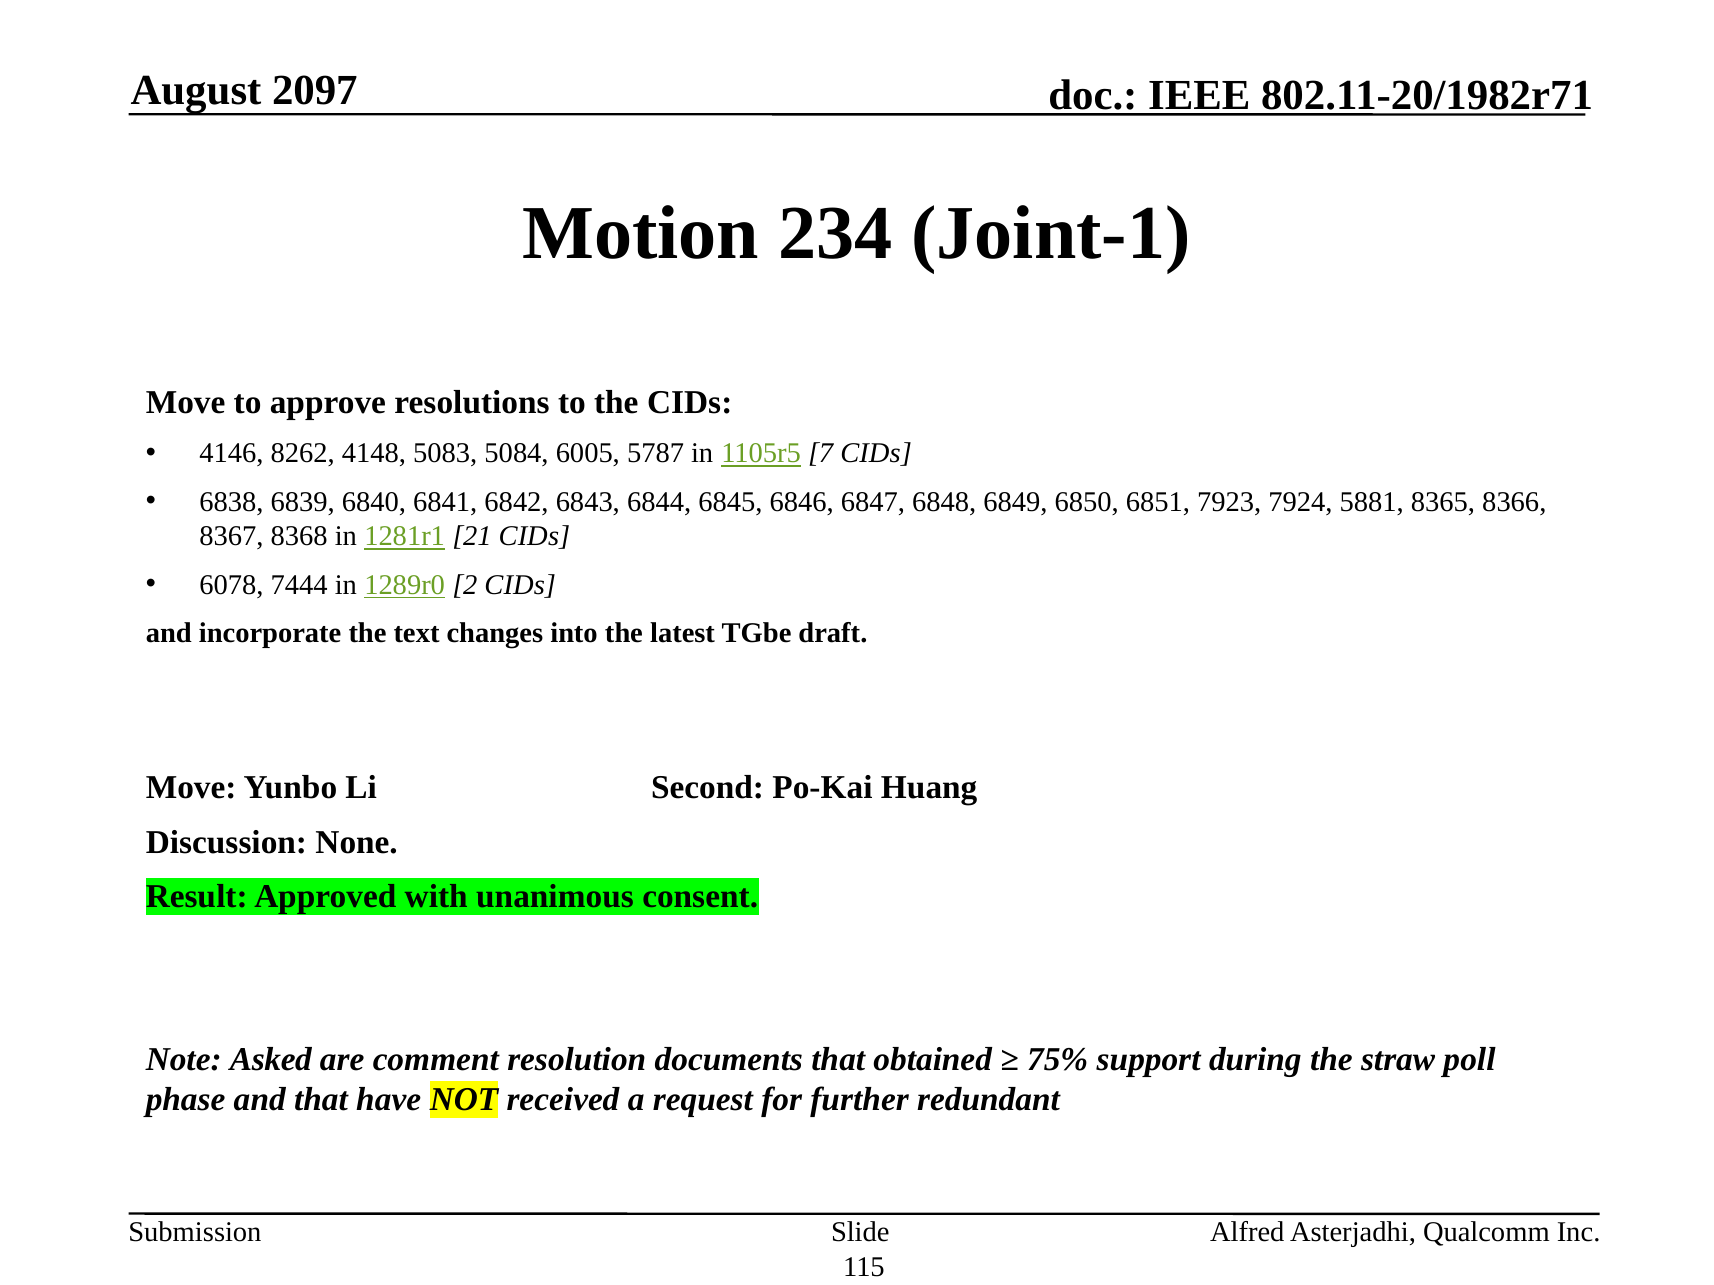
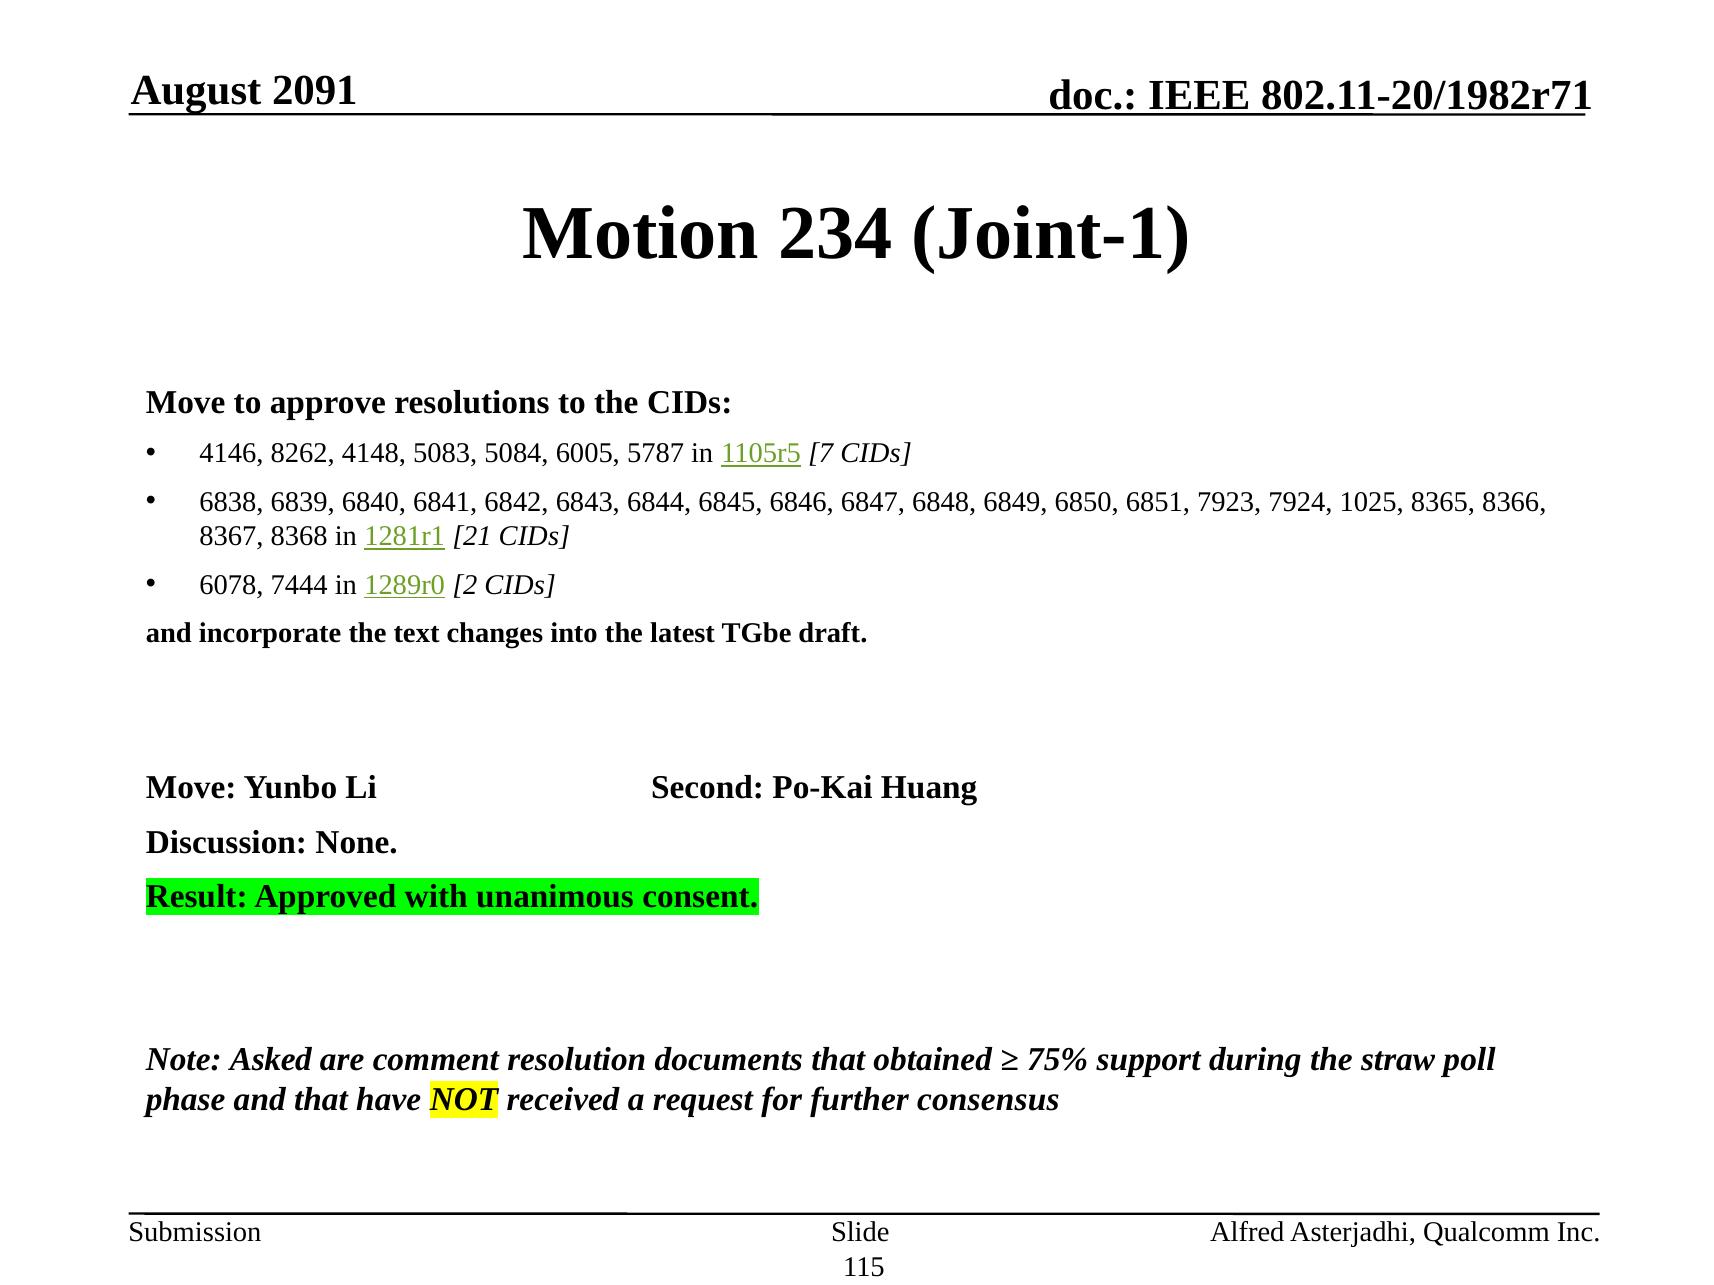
2097: 2097 -> 2091 (315, 91)
5881: 5881 -> 1025 (1372, 502)
redundant: redundant -> consensus (988, 1100)
